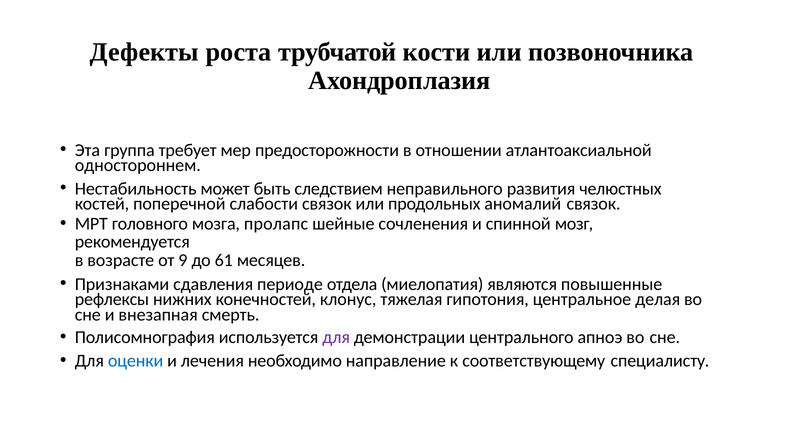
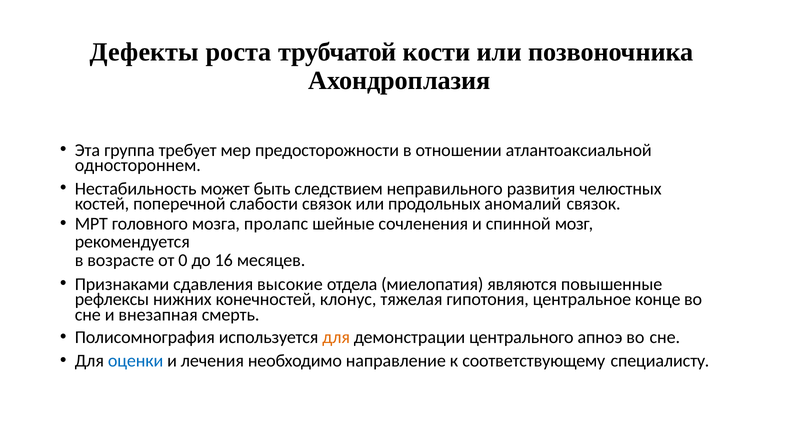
9: 9 -> 0 (183, 260)
61: 61 -> 16 (224, 260)
периоде: периоде -> высокие (290, 284)
делая: делая -> конце (658, 299)
для colour: purple -> orange (336, 337)
